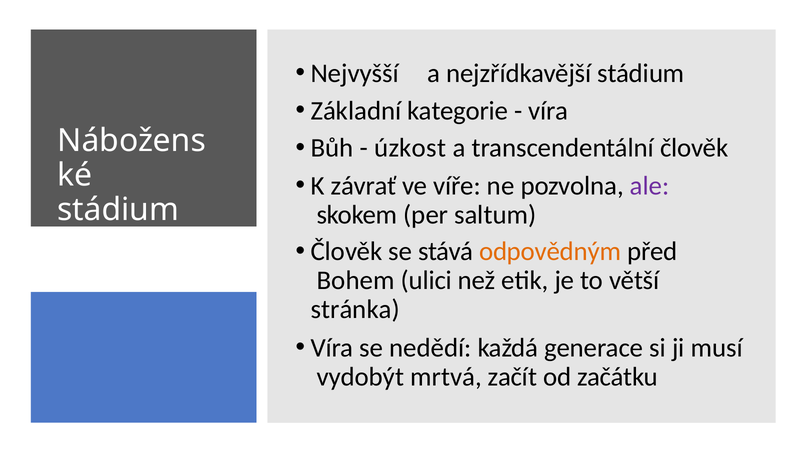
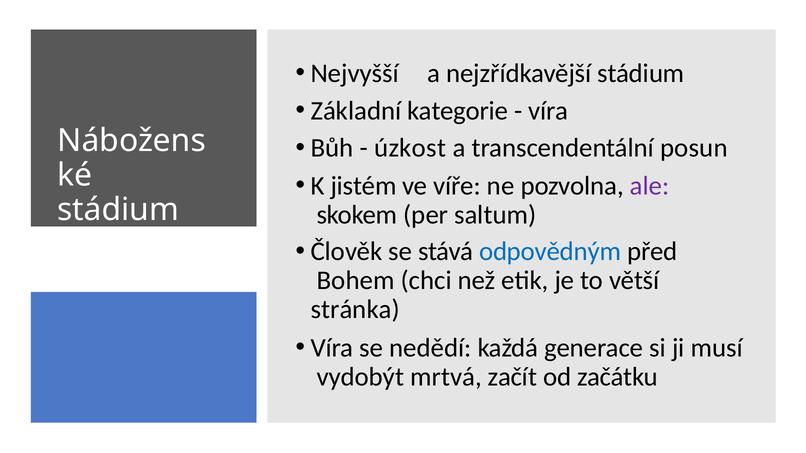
transcendentální člověk: člověk -> posun (694, 148)
závrať: závrať -> jistém (364, 186)
odpovědným colour: orange -> blue (550, 252)
ulici: ulici -> chci (426, 281)
